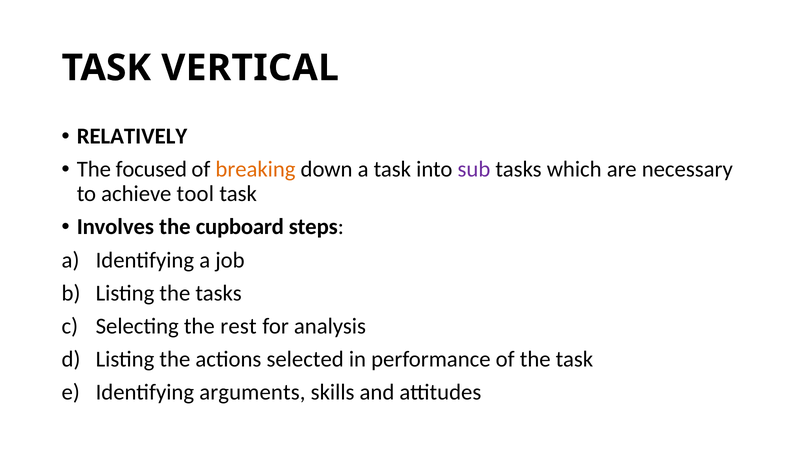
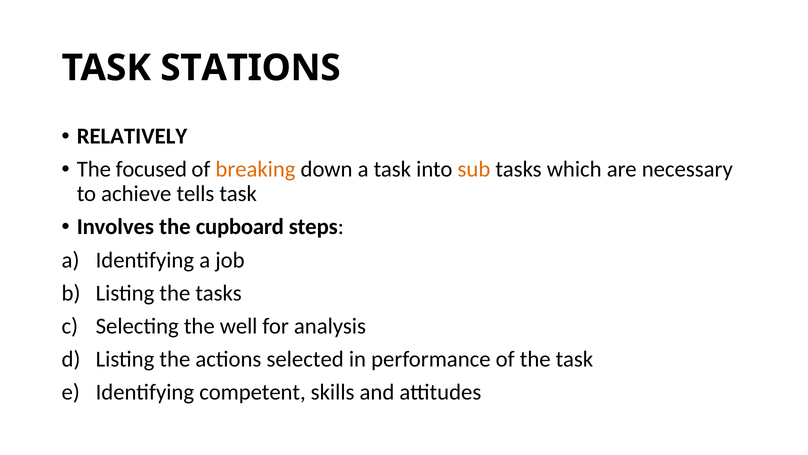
VERTICAL: VERTICAL -> STATIONS (250, 68)
sub colour: purple -> orange (474, 169)
tool: tool -> tells (195, 194)
rest: rest -> well (239, 326)
arguments: arguments -> competent (252, 392)
